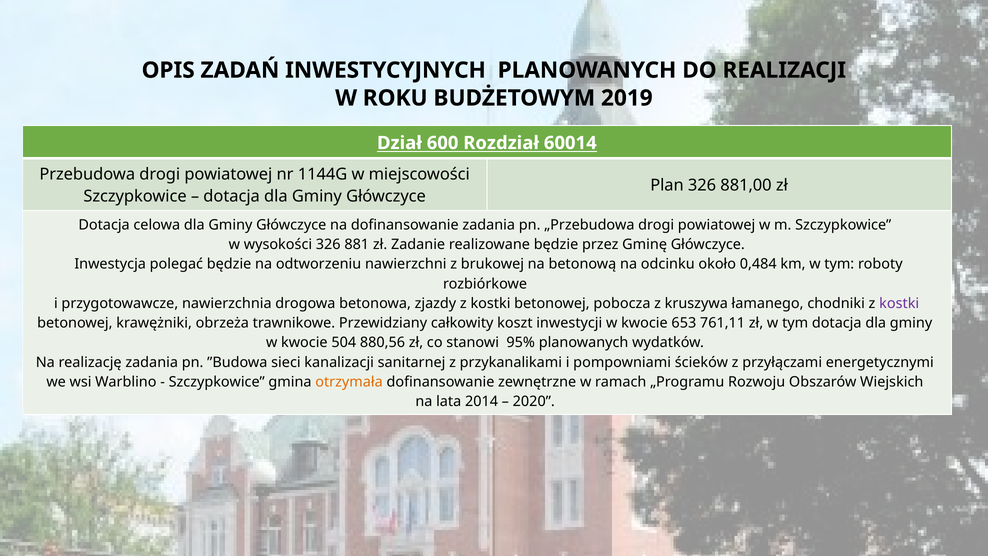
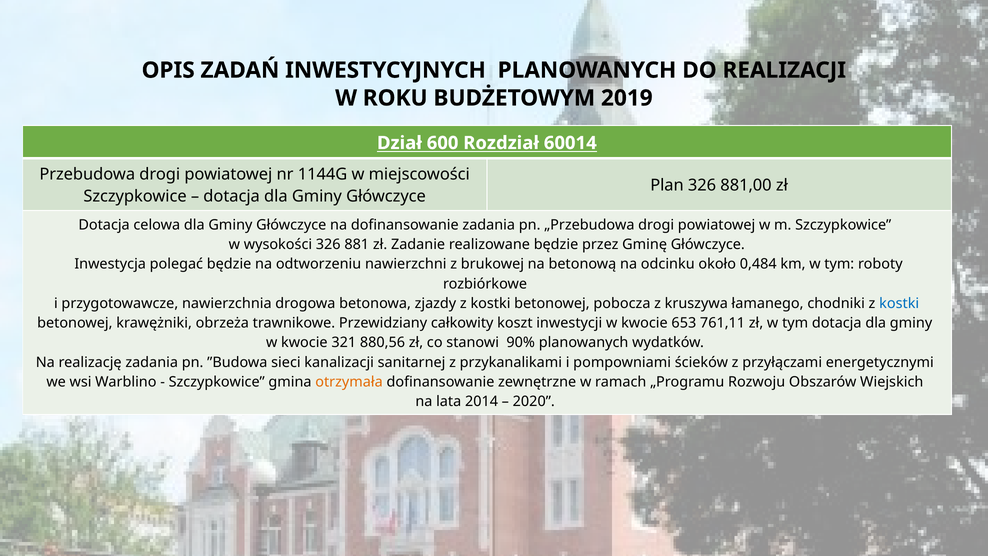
kostki colour: purple -> blue (899, 303)
504: 504 -> 321 (344, 343)
95%: 95% -> 90% (521, 343)
